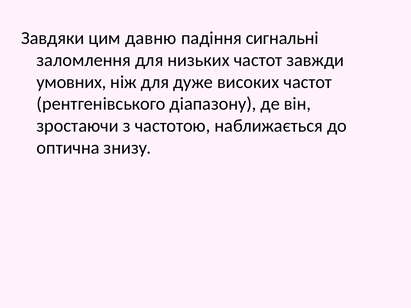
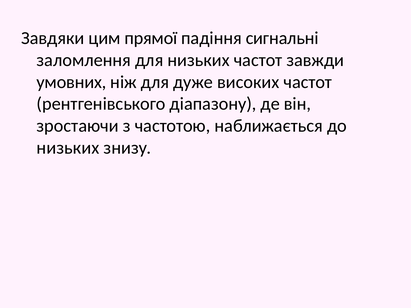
давню: давню -> прямої (151, 38)
оптична: оптична -> низьких (68, 148)
